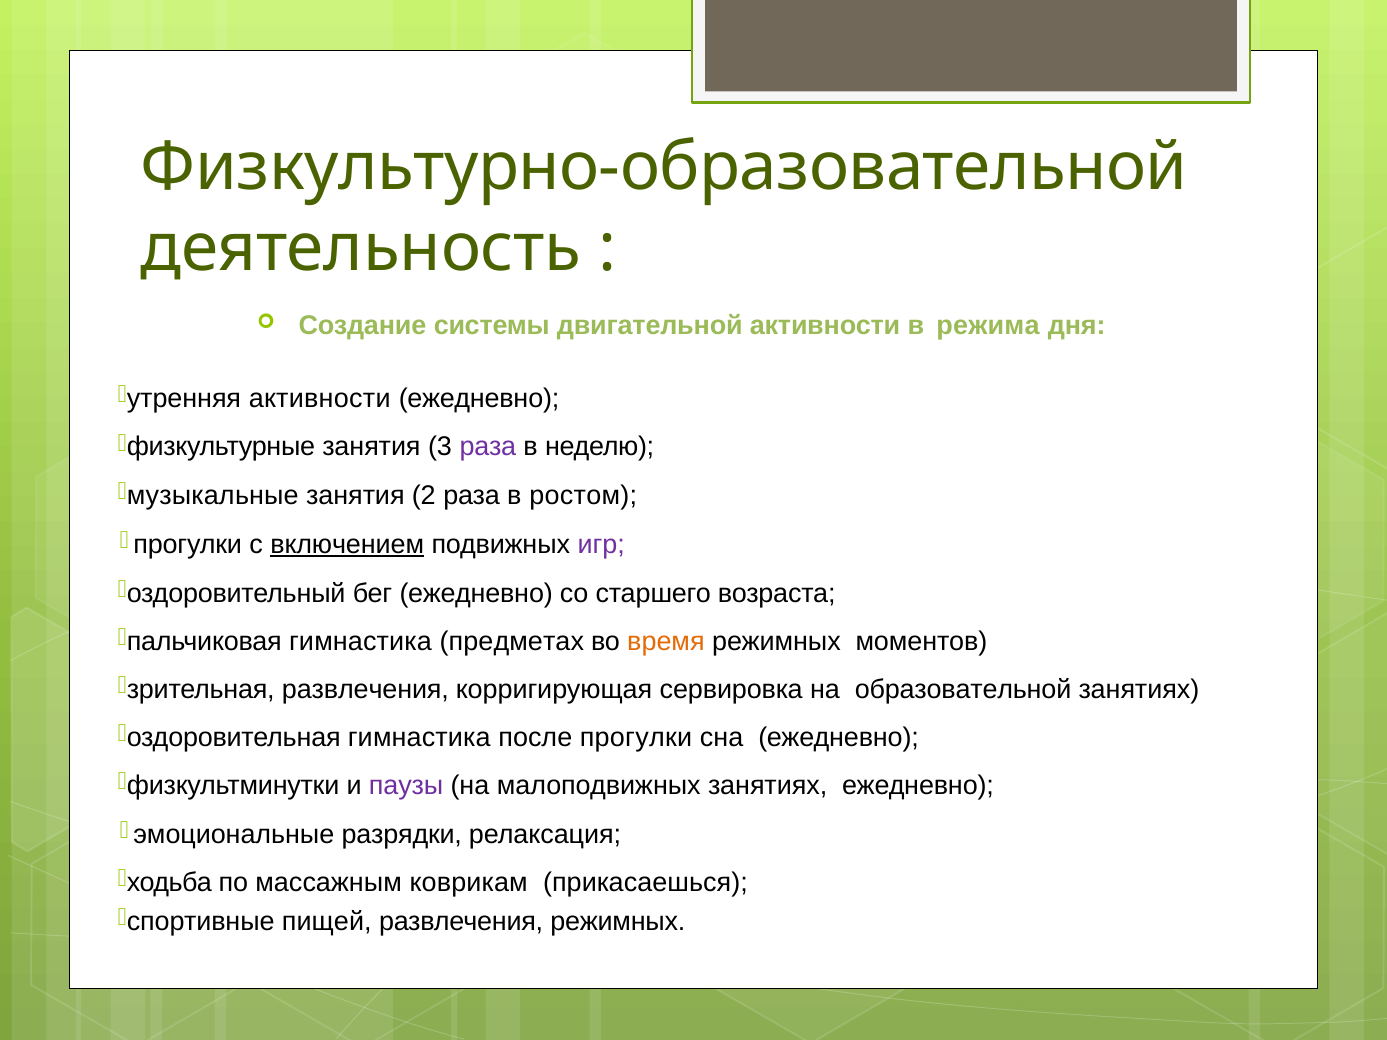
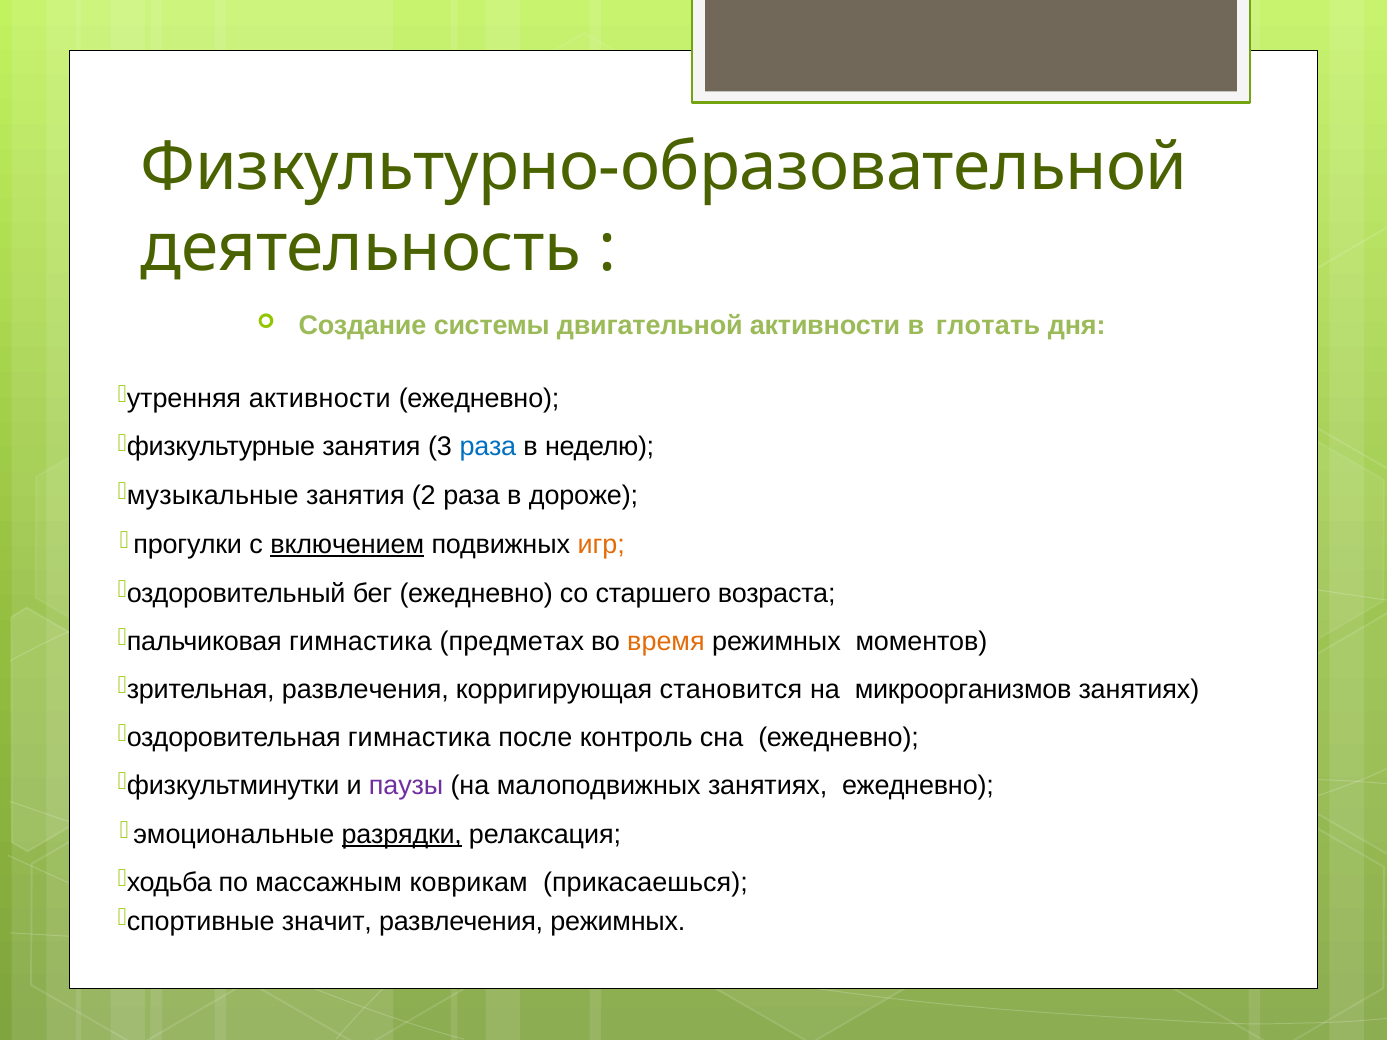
режима: режима -> глотать (988, 326)
раза colour: purple -> blue (488, 447)
ростом: ростом -> дороже (584, 496)
игр colour: purple -> orange (601, 545)
сервировка: сервировка -> становится (731, 689)
образовательной: образовательной -> микроорганизмов (963, 689)
прогулки: прогулки -> контроль (636, 738)
разрядки underline: none -> present (402, 835)
пищей: пищей -> значит (327, 922)
